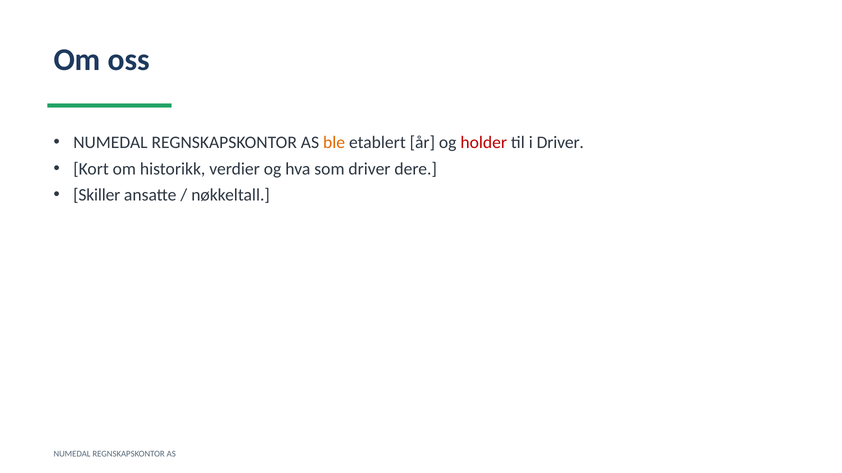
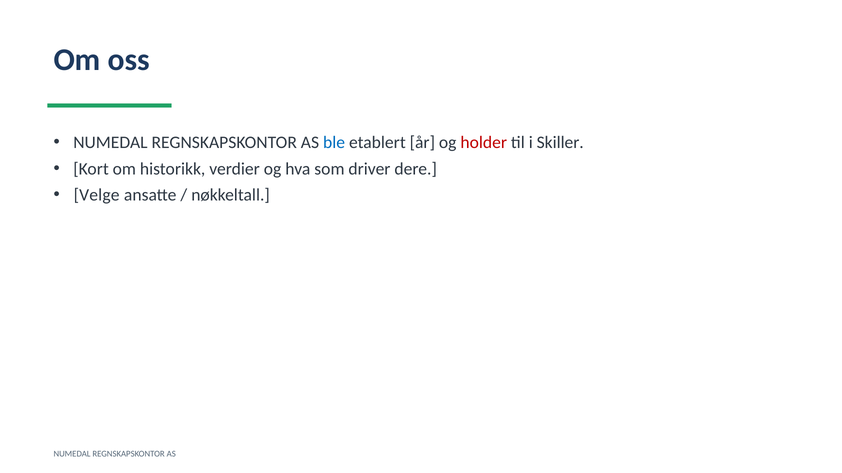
ble colour: orange -> blue (334, 143)
i Driver: Driver -> Skiller (560, 143)
Skiller: Skiller -> Velge (97, 195)
